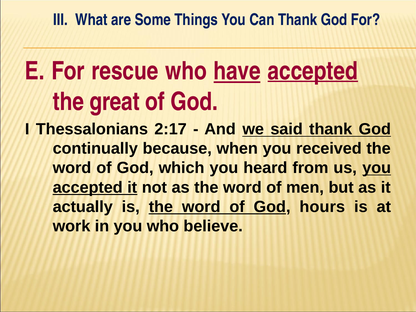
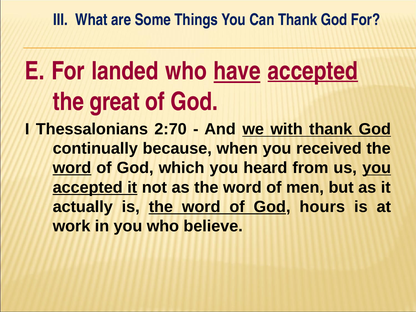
rescue: rescue -> landed (125, 71)
2:17: 2:17 -> 2:70 (171, 129)
said: said -> with (287, 129)
word underline: none -> present (72, 168)
